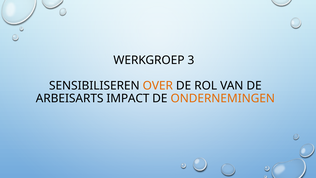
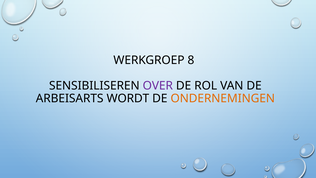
3: 3 -> 8 (191, 60)
OVER colour: orange -> purple (158, 86)
IMPACT: IMPACT -> WORDT (128, 98)
